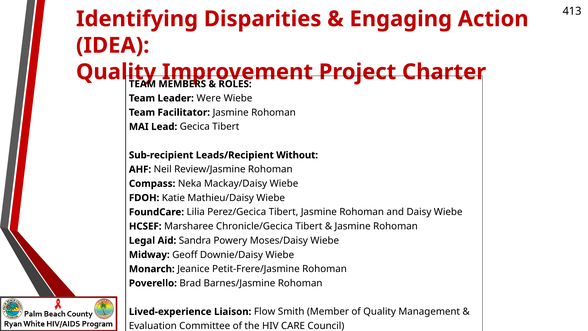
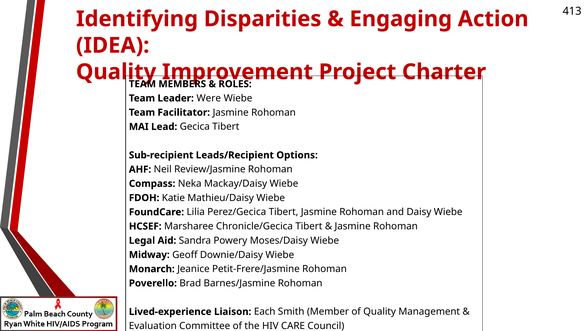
Without: Without -> Options (297, 155)
Flow: Flow -> Each (265, 311)
